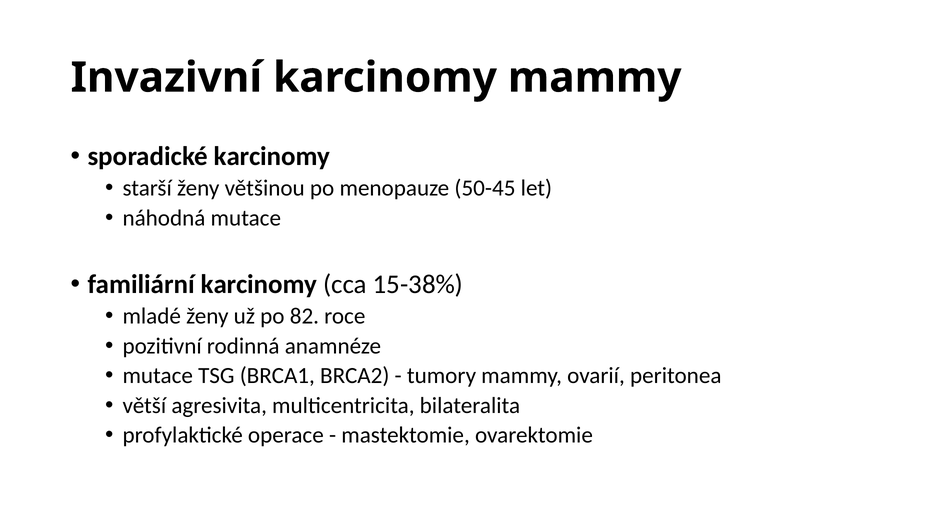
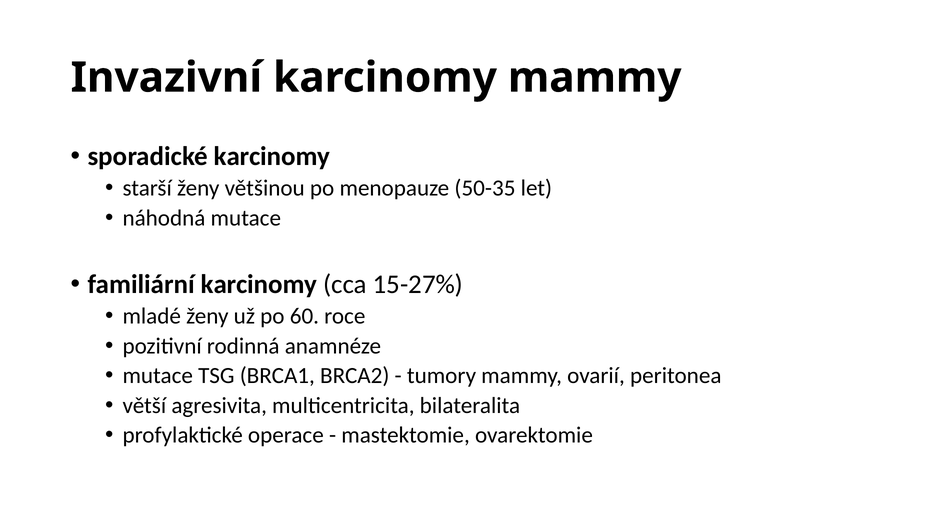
50-45: 50-45 -> 50-35 (485, 188)
15-38%: 15-38% -> 15-27% (418, 284)
82: 82 -> 60 (304, 316)
